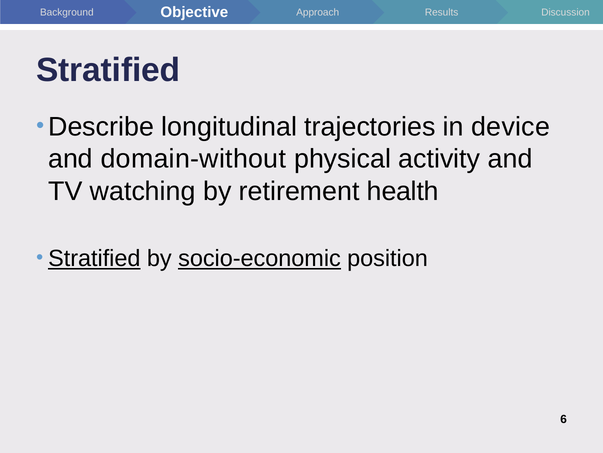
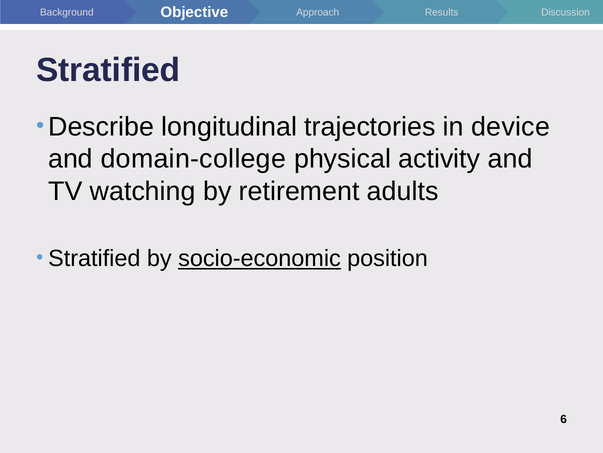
domain-without: domain-without -> domain-college (193, 159)
health: health -> adults (403, 191)
Stratified underline: present -> none (94, 258)
